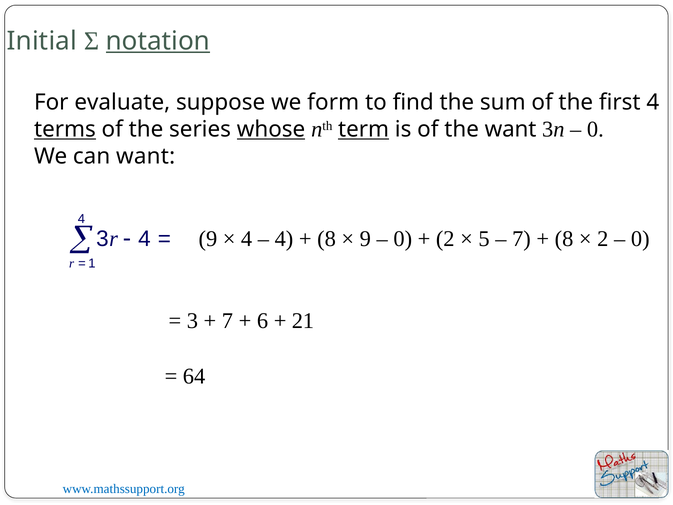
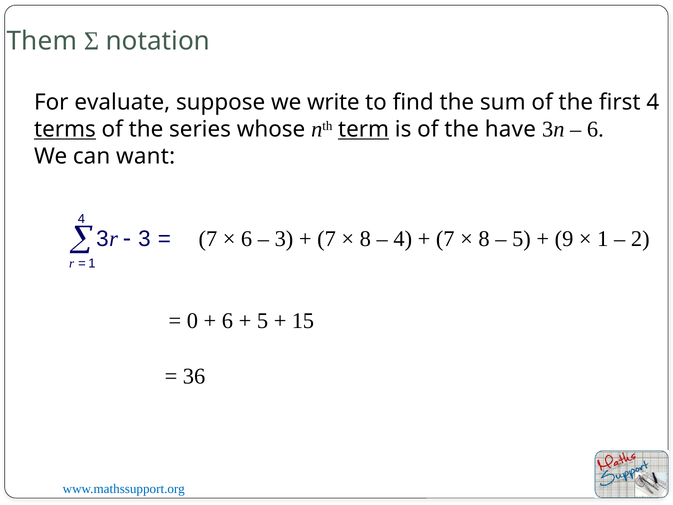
Initial: Initial -> Them (42, 41)
notation underline: present -> none (158, 41)
form: form -> write (333, 102)
whose underline: present -> none (271, 129)
the want: want -> have (510, 129)
0: 0 -> 6 (595, 129)
9: 9 -> 7 (208, 239)
4: 4 -> 6 (247, 239)
4: 4 -> 3 (284, 239)
8: 8 -> 7 (327, 239)
9: 9 -> 8 (365, 239)
0: 0 -> 4 (403, 239)
2: 2 -> 7 (445, 239)
5: 5 -> 8 (484, 239)
7: 7 -> 5 (521, 239)
8: 8 -> 9 (564, 239)
2: 2 -> 1 (603, 239)
0: 0 -> 2 (640, 239)
3 4: 4 -> 3 (144, 239)
3: 3 -> 0 (192, 321)
7: 7 -> 6 (227, 321)
6: 6 -> 5 (263, 321)
21: 21 -> 15 (303, 321)
64: 64 -> 36 (194, 376)
